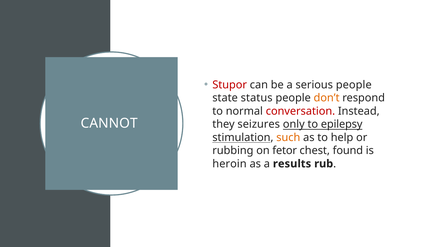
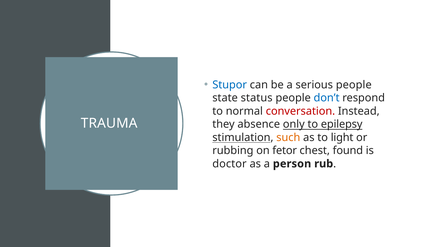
Stupor colour: red -> blue (230, 85)
don’t colour: orange -> blue (327, 98)
CANNOT: CANNOT -> TRAUMA (109, 123)
seizures: seizures -> absence (259, 124)
help: help -> light (342, 137)
heroin: heroin -> doctor (230, 163)
results: results -> person (292, 163)
